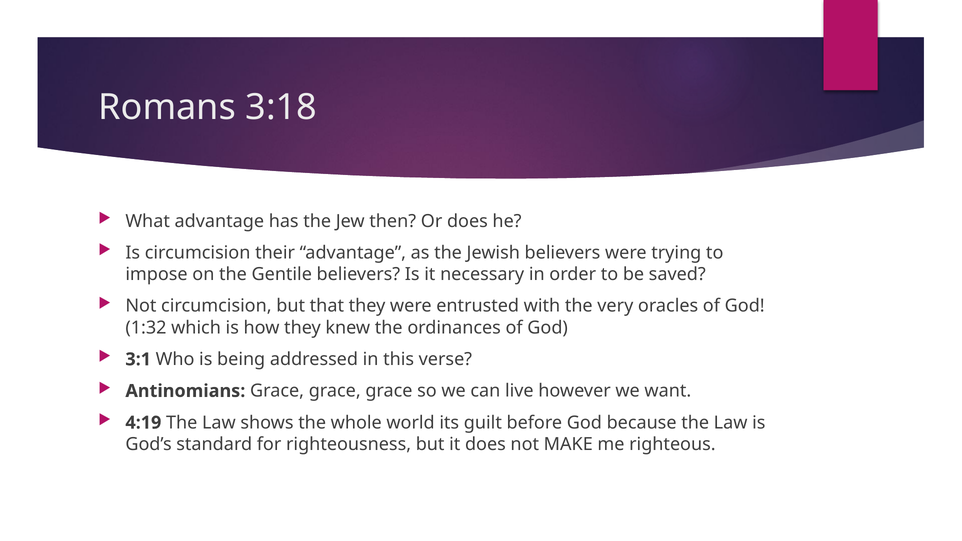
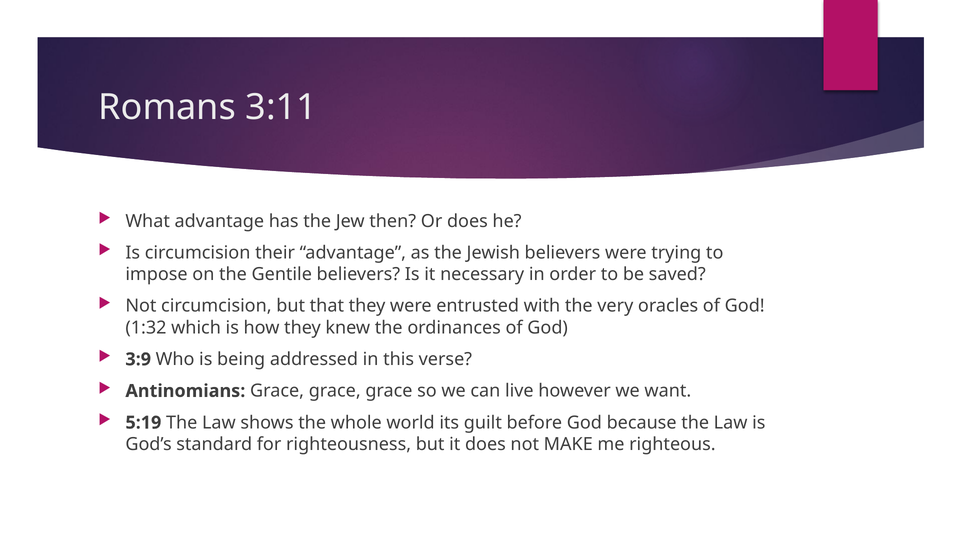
3:18: 3:18 -> 3:11 (281, 107)
3:1: 3:1 -> 3:9 (138, 359)
4:19: 4:19 -> 5:19 (143, 423)
